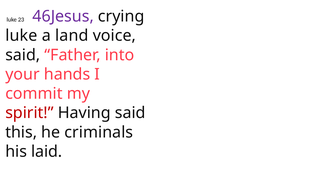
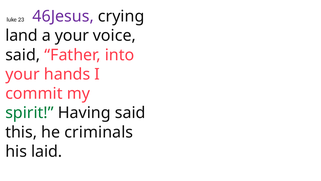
luke: luke -> land (22, 36)
a land: land -> your (72, 36)
spirit colour: red -> green (29, 113)
